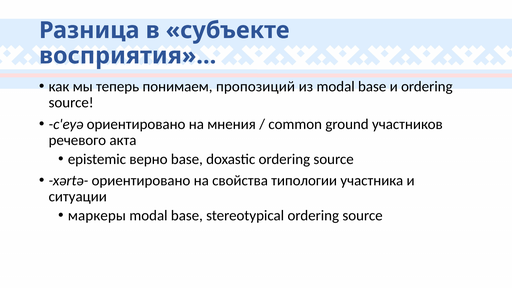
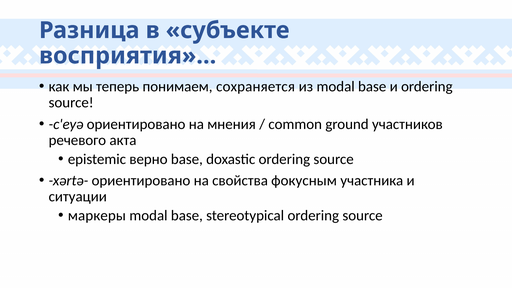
пропозиций: пропозиций -> сохраняется (256, 87)
типологии: типологии -> фокусным (304, 181)
